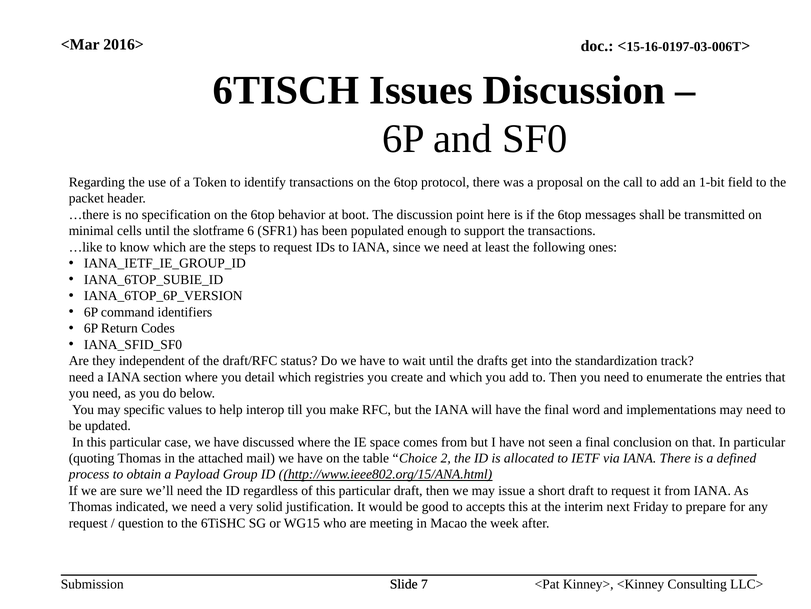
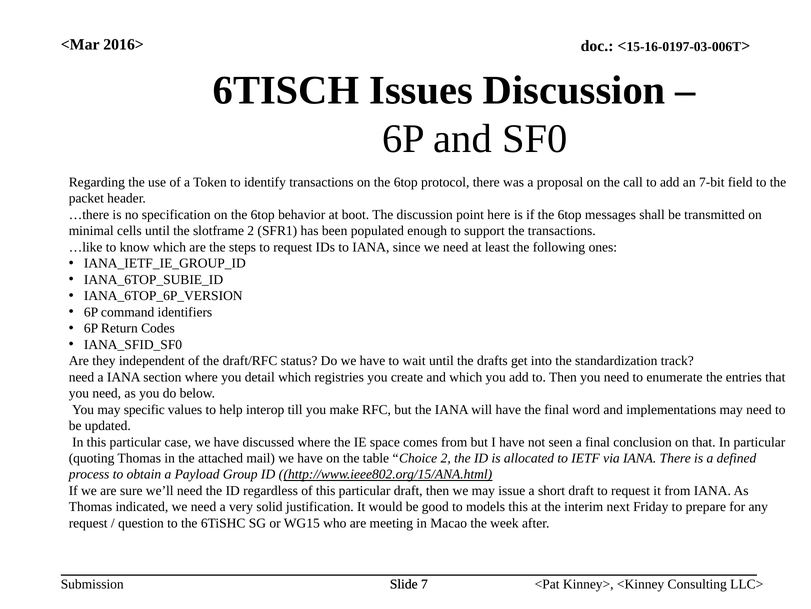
1-bit: 1-bit -> 7-bit (712, 182)
slotframe 6: 6 -> 2 (251, 231)
accepts: accepts -> models (486, 506)
